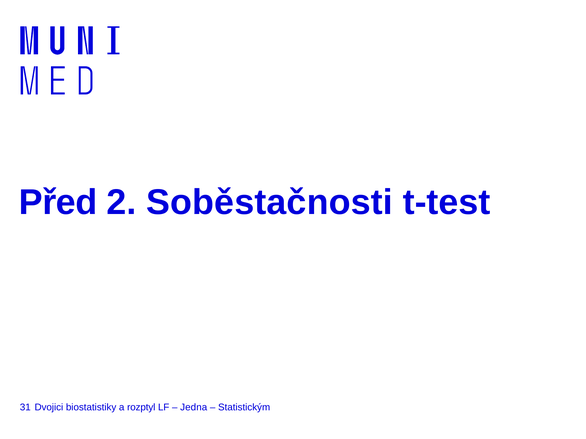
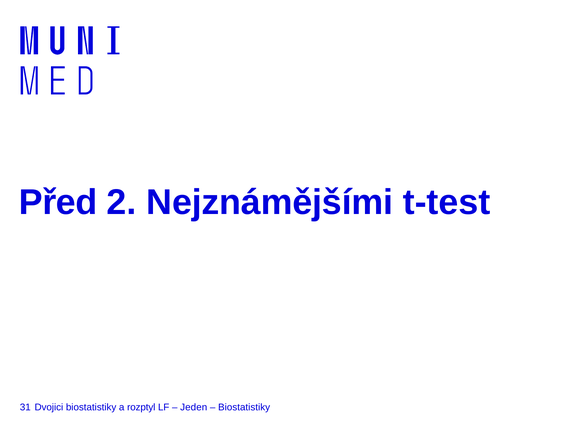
Soběstačnosti: Soběstačnosti -> Nejznámějšími (270, 203)
Jedna: Jedna -> Jeden (194, 408)
Statistickým: Statistickým -> Biostatistiky (244, 408)
